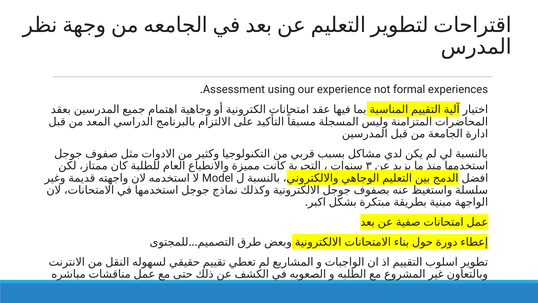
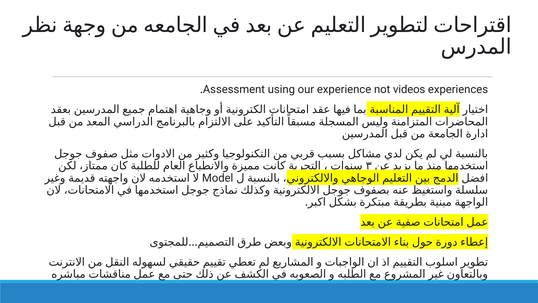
formal: formal -> videos (409, 89)
